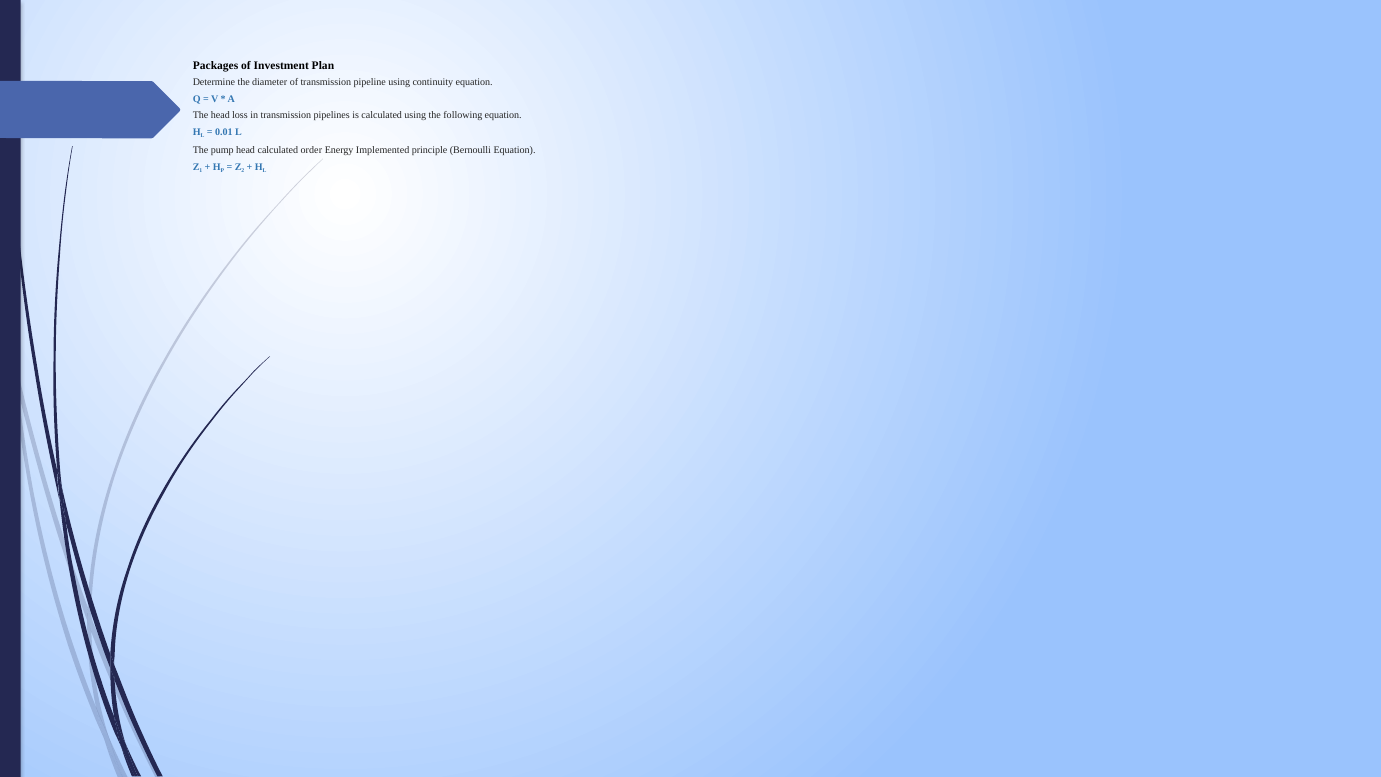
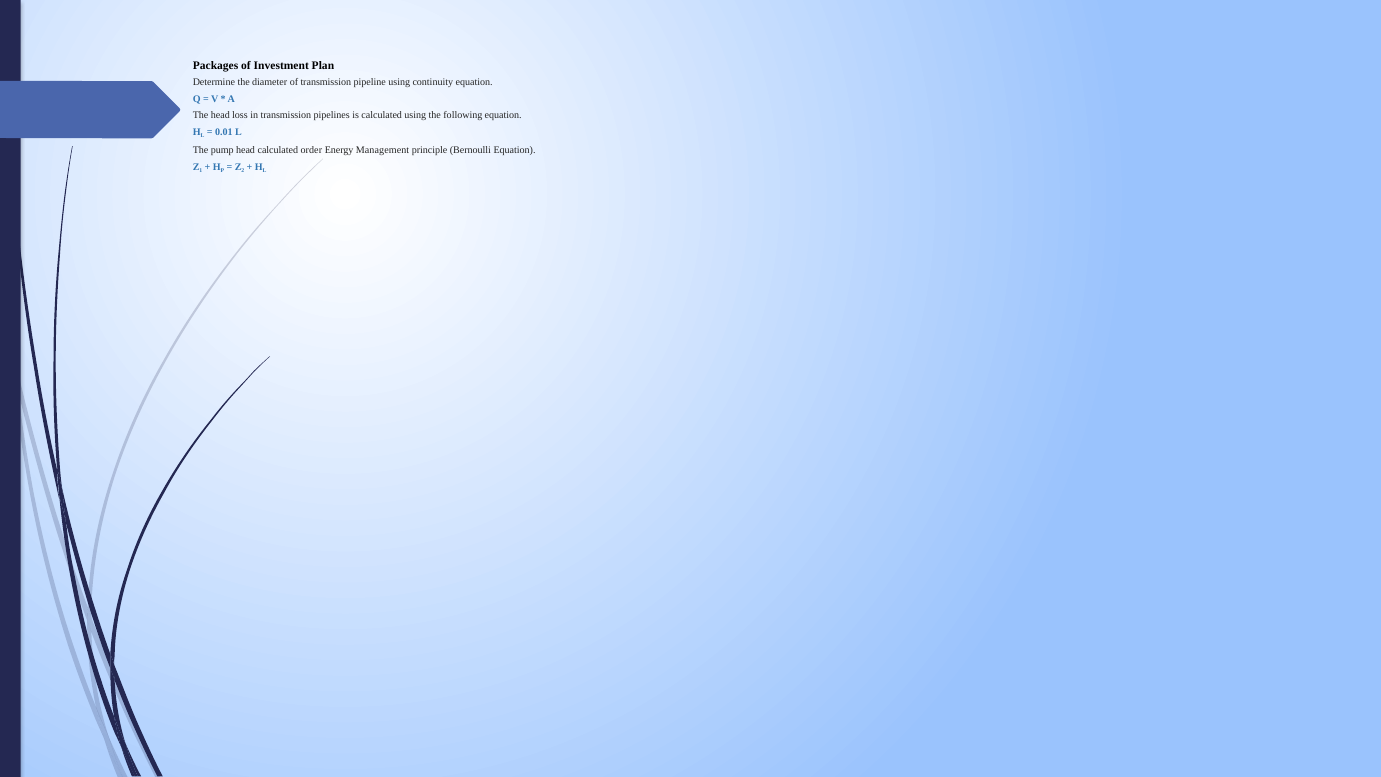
Implemented: Implemented -> Management (383, 150)
